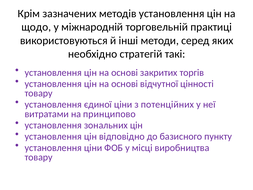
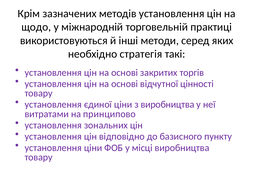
стратегій: стратегій -> стратегія (141, 54)
з потенційних: потенційних -> виробництва (168, 104)
